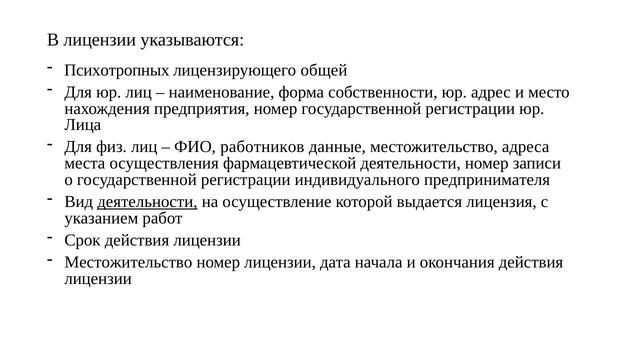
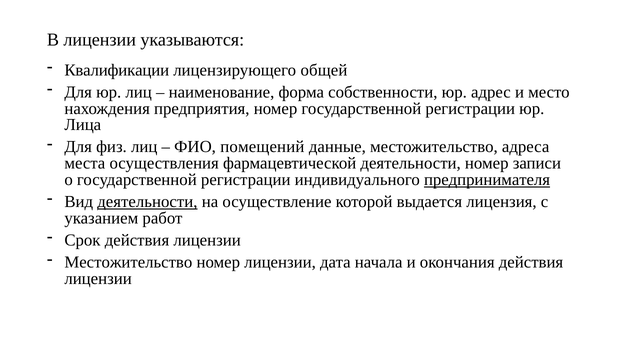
Психотропных: Психотропных -> Квалификации (117, 70)
работников: работников -> помещений (262, 147)
предпринимателя underline: none -> present (487, 179)
